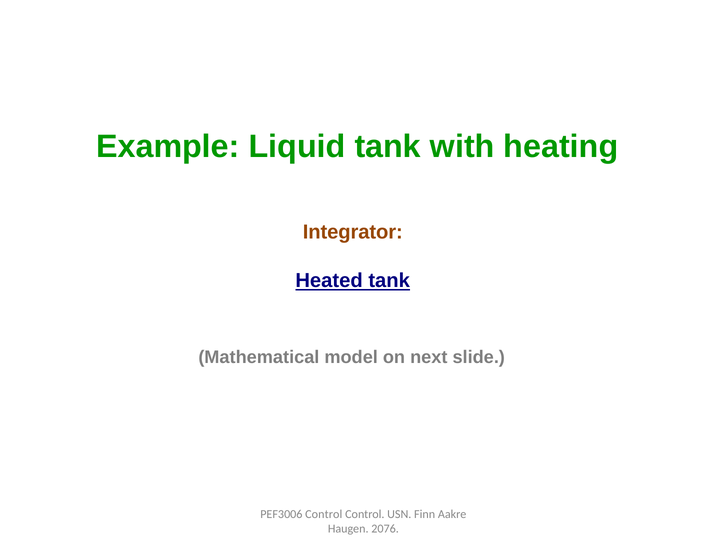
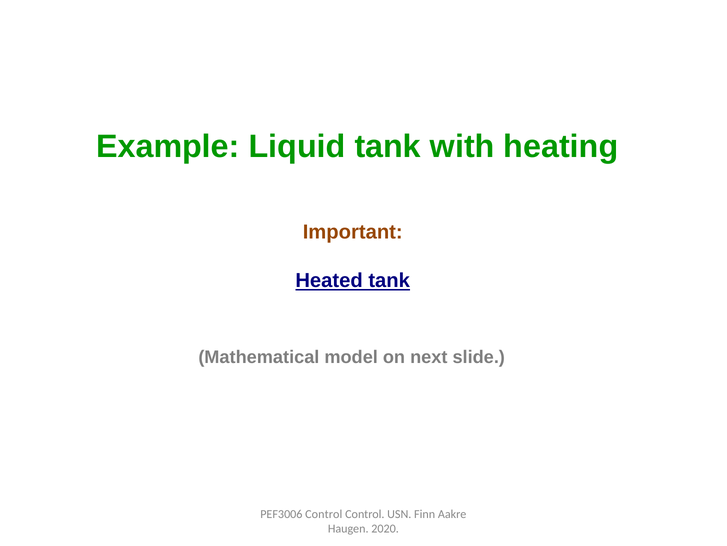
Integrator: Integrator -> Important (353, 232)
2076: 2076 -> 2020 (385, 528)
